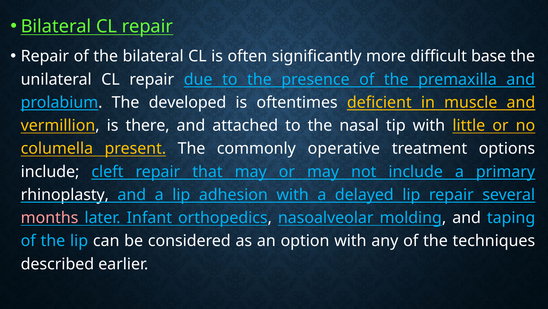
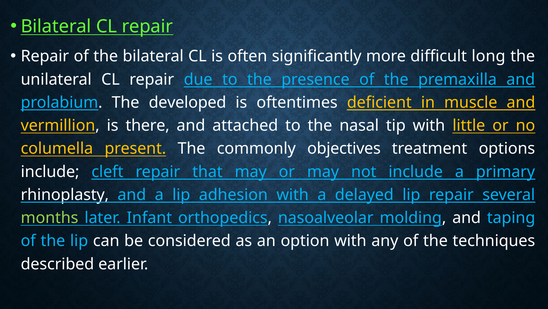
base: base -> long (488, 56)
operative: operative -> objectives (344, 148)
months colour: pink -> light green (50, 217)
